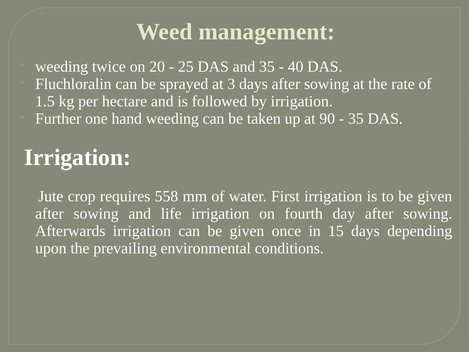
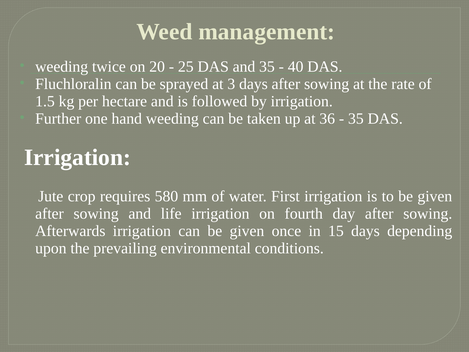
90: 90 -> 36 (327, 118)
558: 558 -> 580 (166, 196)
